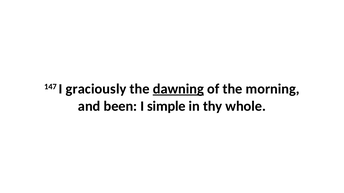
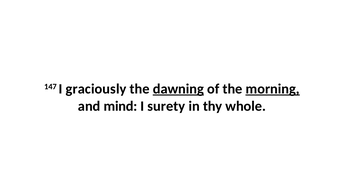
morning underline: none -> present (273, 89)
been: been -> mind (120, 106)
simple: simple -> surety (166, 106)
